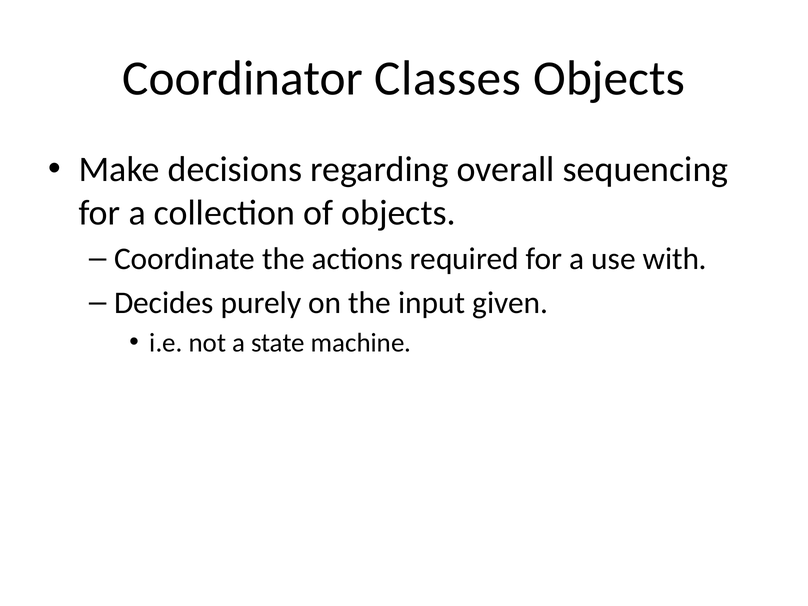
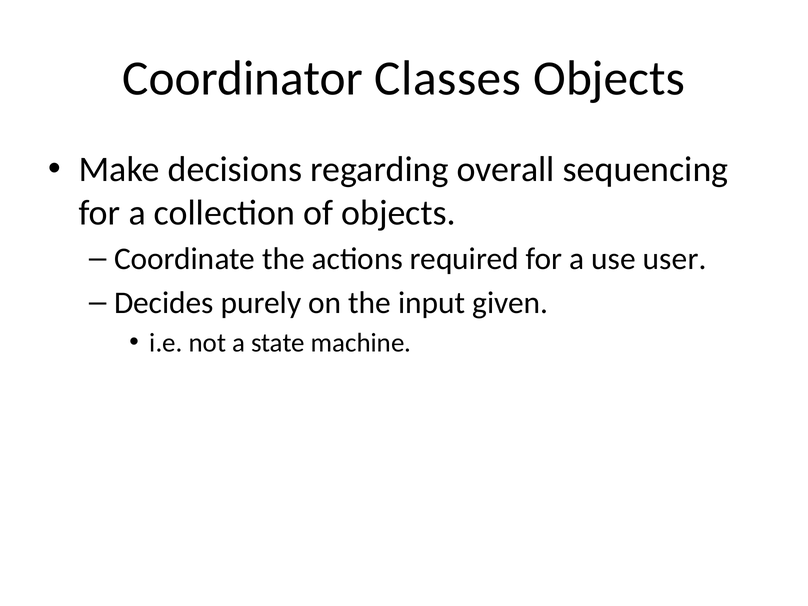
with: with -> user (675, 259)
